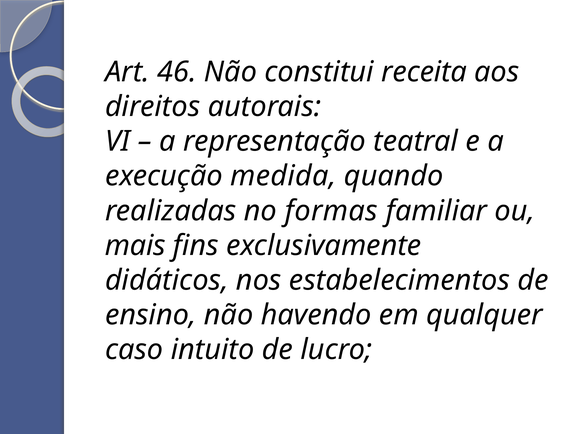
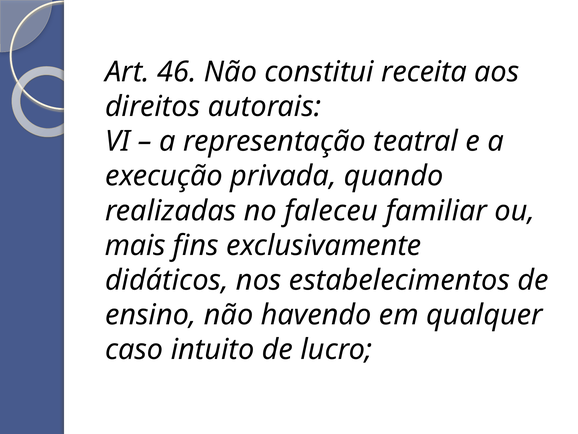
medida: medida -> privada (283, 176)
formas: formas -> faleceu (331, 211)
